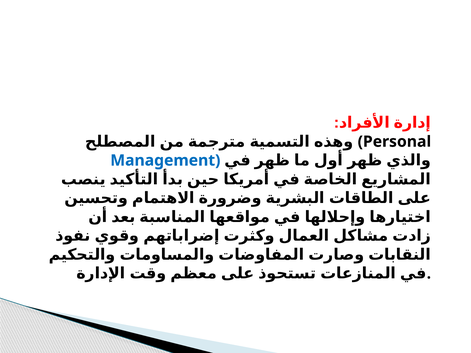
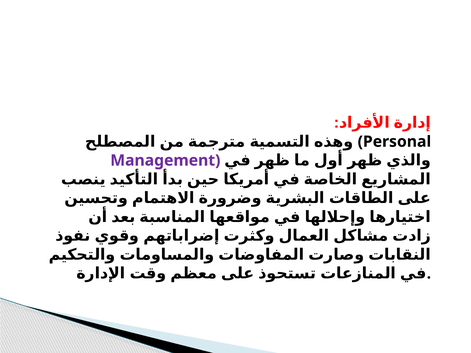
Management colour: blue -> purple (165, 161)
